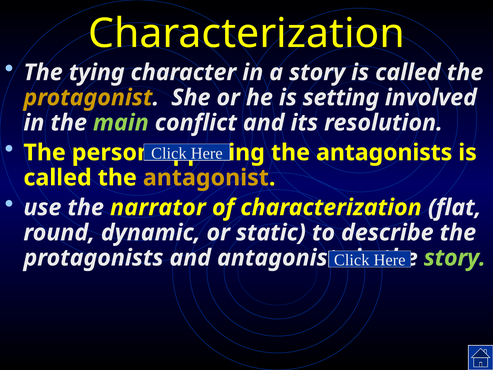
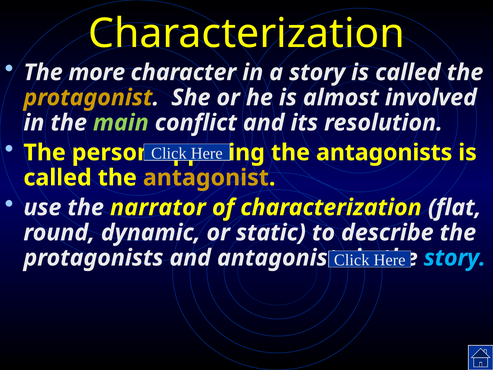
tying: tying -> more (97, 72)
setting: setting -> almost (341, 98)
story colour: light green -> light blue (455, 258)
